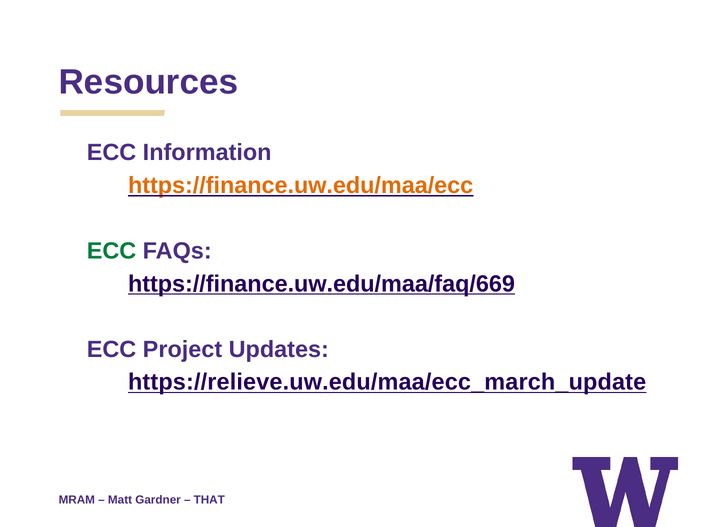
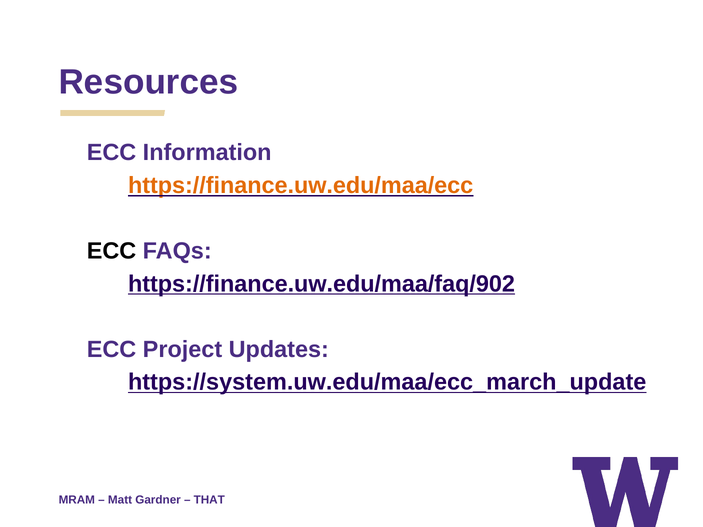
ECC colour: green -> black (112, 251)
https://finance.uw.edu/maa/faq/669: https://finance.uw.edu/maa/faq/669 -> https://finance.uw.edu/maa/faq/902 (321, 284)
https://relieve.uw.edu/maa/ecc_march_update: https://relieve.uw.edu/maa/ecc_march_update -> https://system.uw.edu/maa/ecc_march_update (387, 382)
